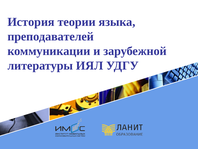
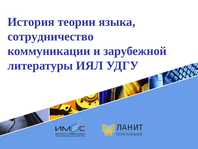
преподавателей: преподавателей -> сотрудничество (51, 36)
